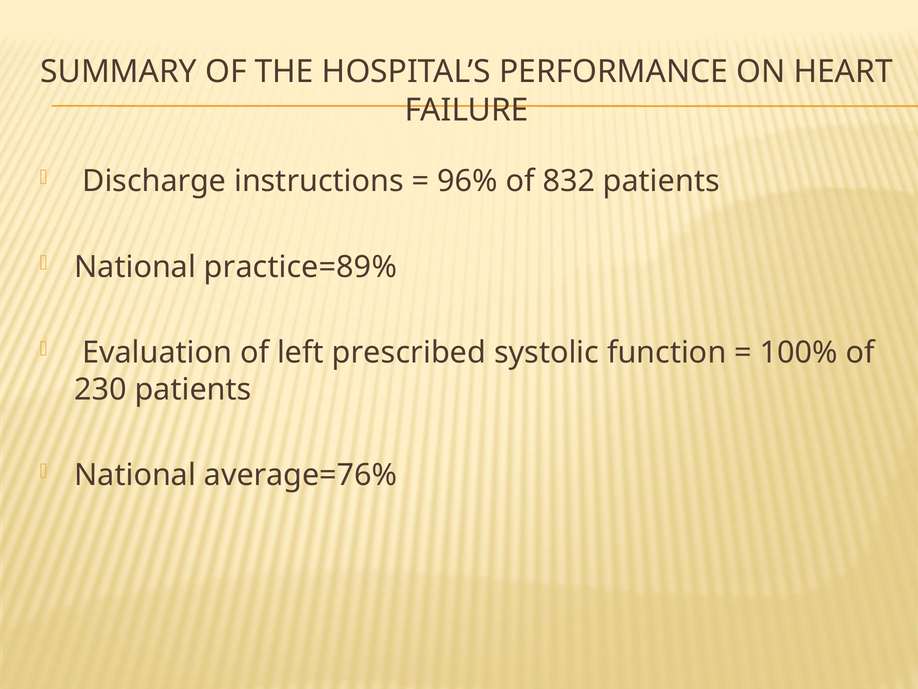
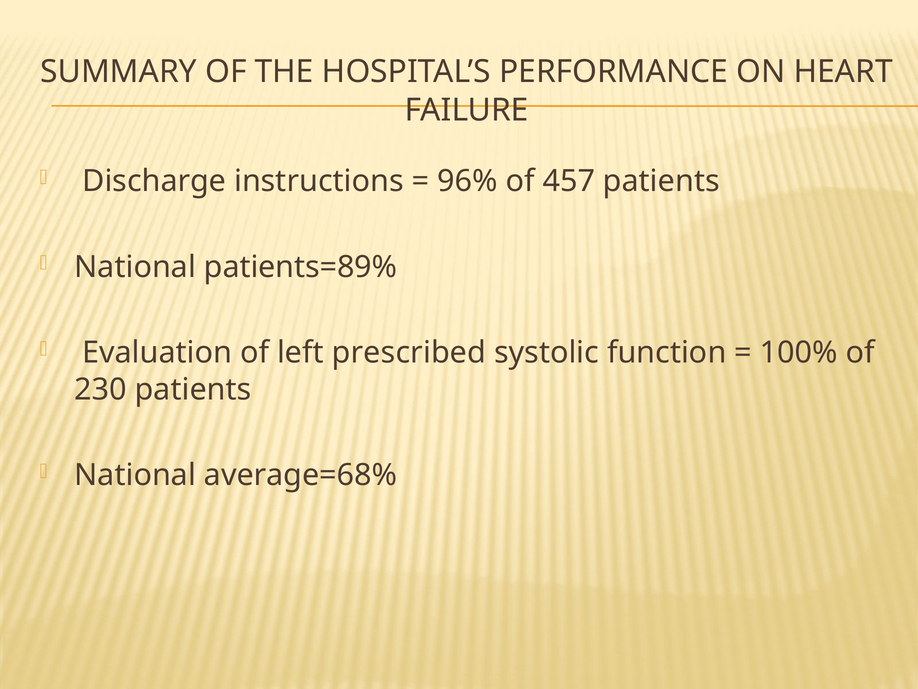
832: 832 -> 457 (569, 181)
practice=89%: practice=89% -> patients=89% (301, 267)
average=76%: average=76% -> average=68% (301, 475)
